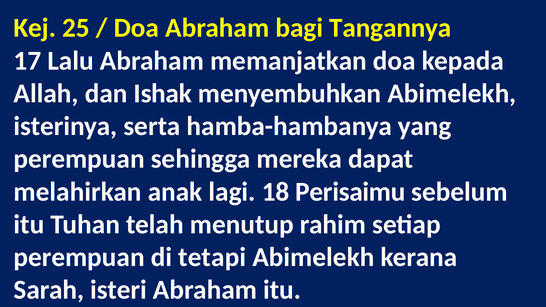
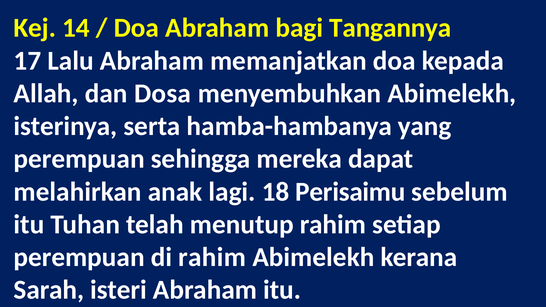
25: 25 -> 14 (76, 28)
Ishak: Ishak -> Dosa (163, 93)
di tetapi: tetapi -> rahim (212, 257)
